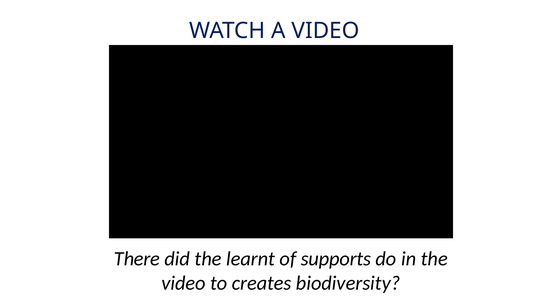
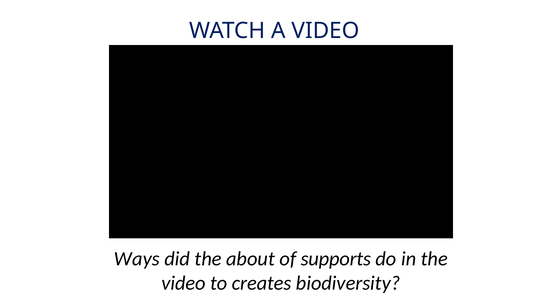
There: There -> Ways (137, 259)
learnt: learnt -> about (251, 259)
